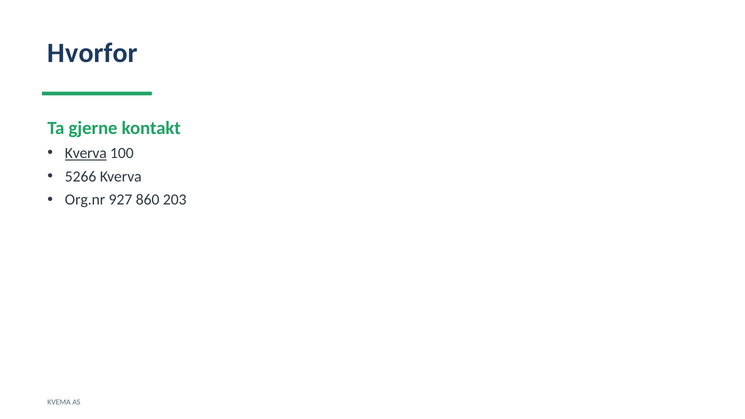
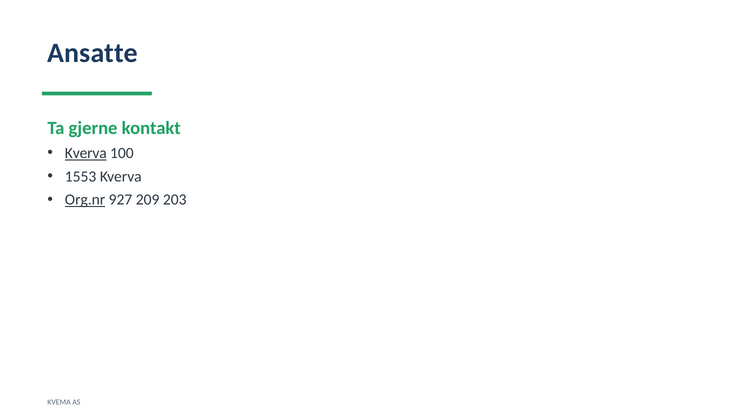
Hvorfor: Hvorfor -> Ansatte (93, 53)
5266: 5266 -> 1553 (81, 176)
Org.nr underline: none -> present (85, 200)
860: 860 -> 209 (148, 200)
